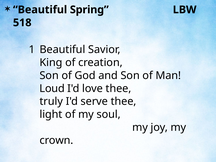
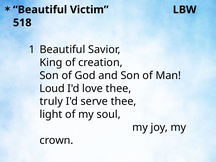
Spring: Spring -> Victim (89, 10)
